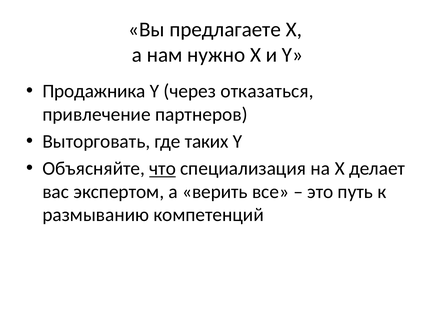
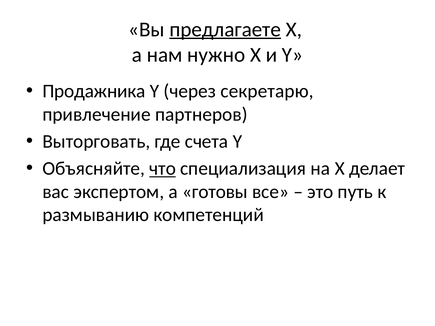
предлагаете underline: none -> present (225, 29)
отказаться: отказаться -> секретарю (267, 91)
таких: таких -> счета (207, 142)
верить: верить -> готовы (215, 192)
